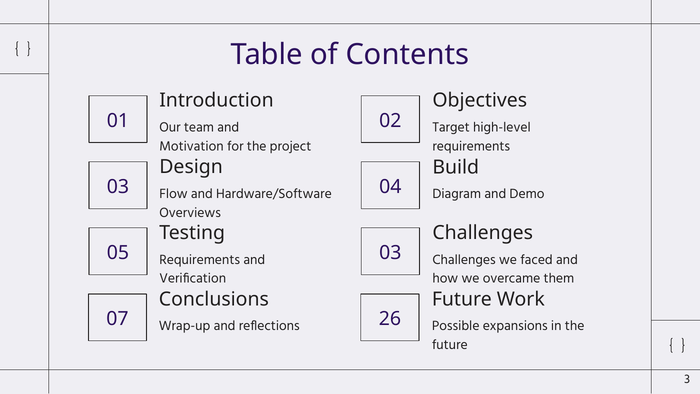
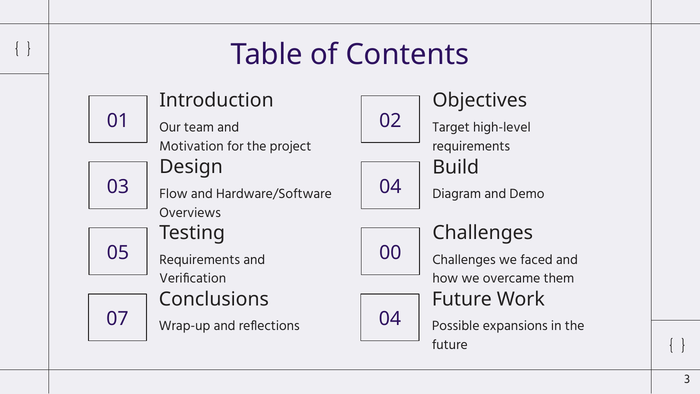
05 03: 03 -> 00 (390, 252)
07 26: 26 -> 04 (390, 319)
